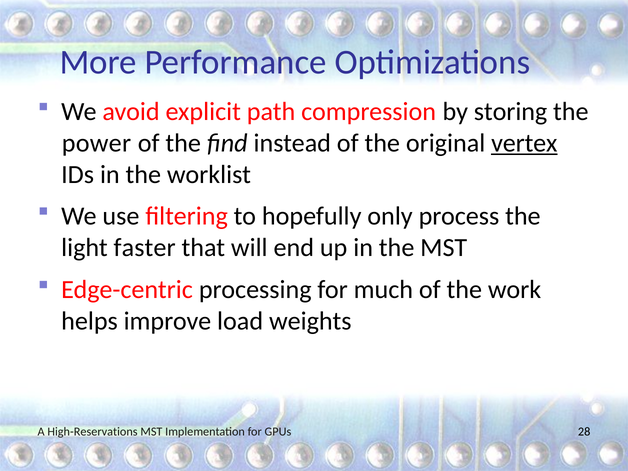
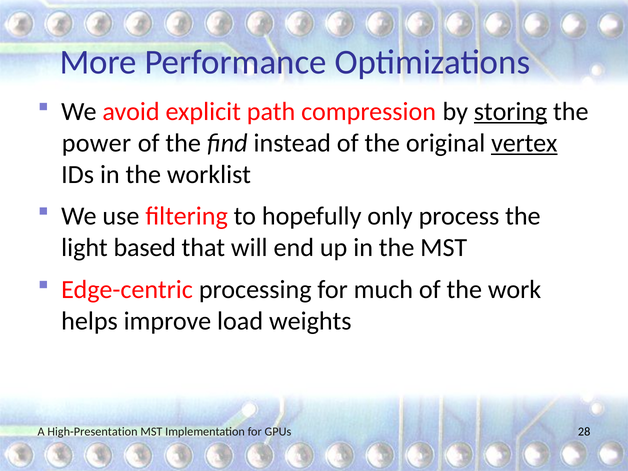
storing underline: none -> present (511, 112)
faster: faster -> based (145, 248)
High-Reservations: High-Reservations -> High-Presentation (93, 432)
